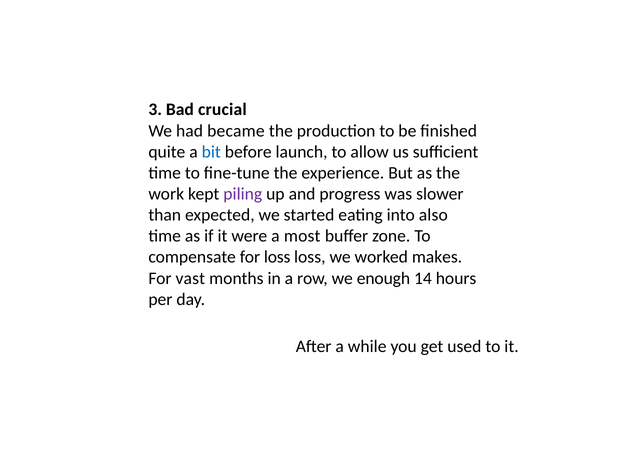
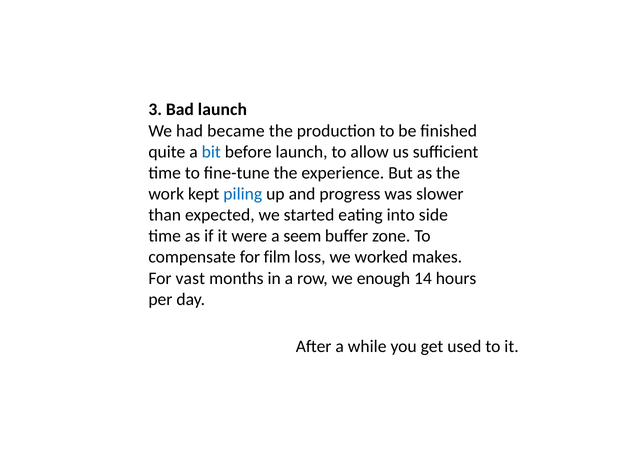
Bad crucial: crucial -> launch (222, 110)
piling colour: purple -> blue (243, 194)
also: also -> side (433, 215)
most: most -> seem (302, 236)
for loss: loss -> film (277, 257)
